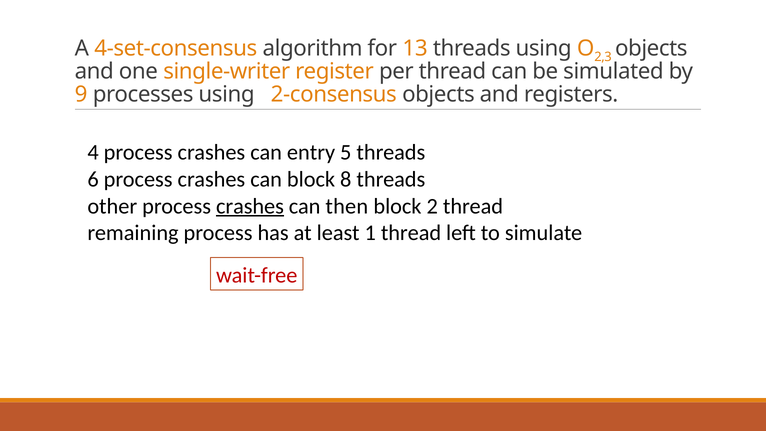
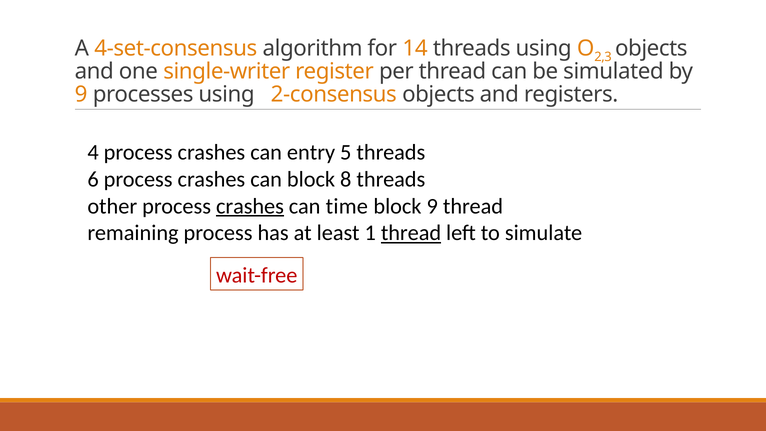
13: 13 -> 14 (415, 48)
then: then -> time (347, 206)
block 2: 2 -> 9 (432, 206)
thread underline: none -> present (411, 233)
